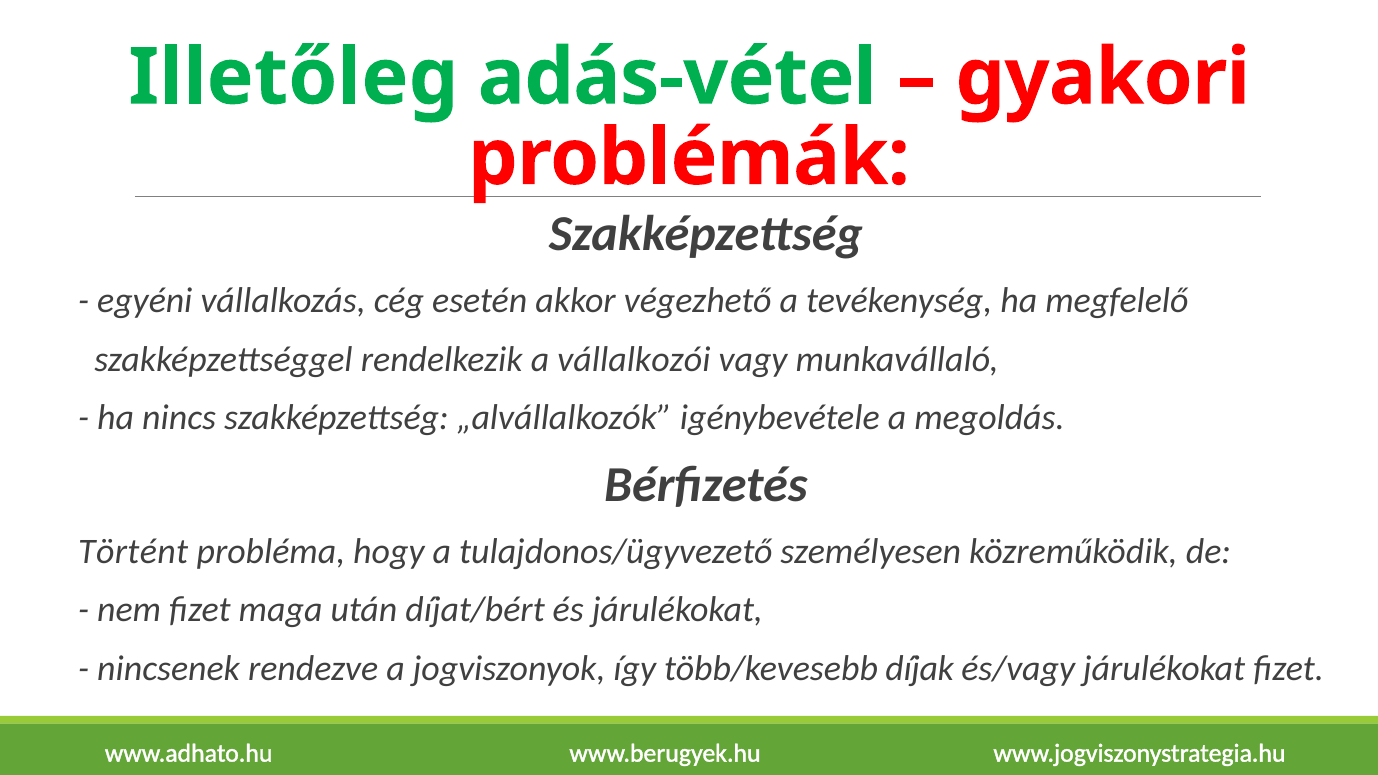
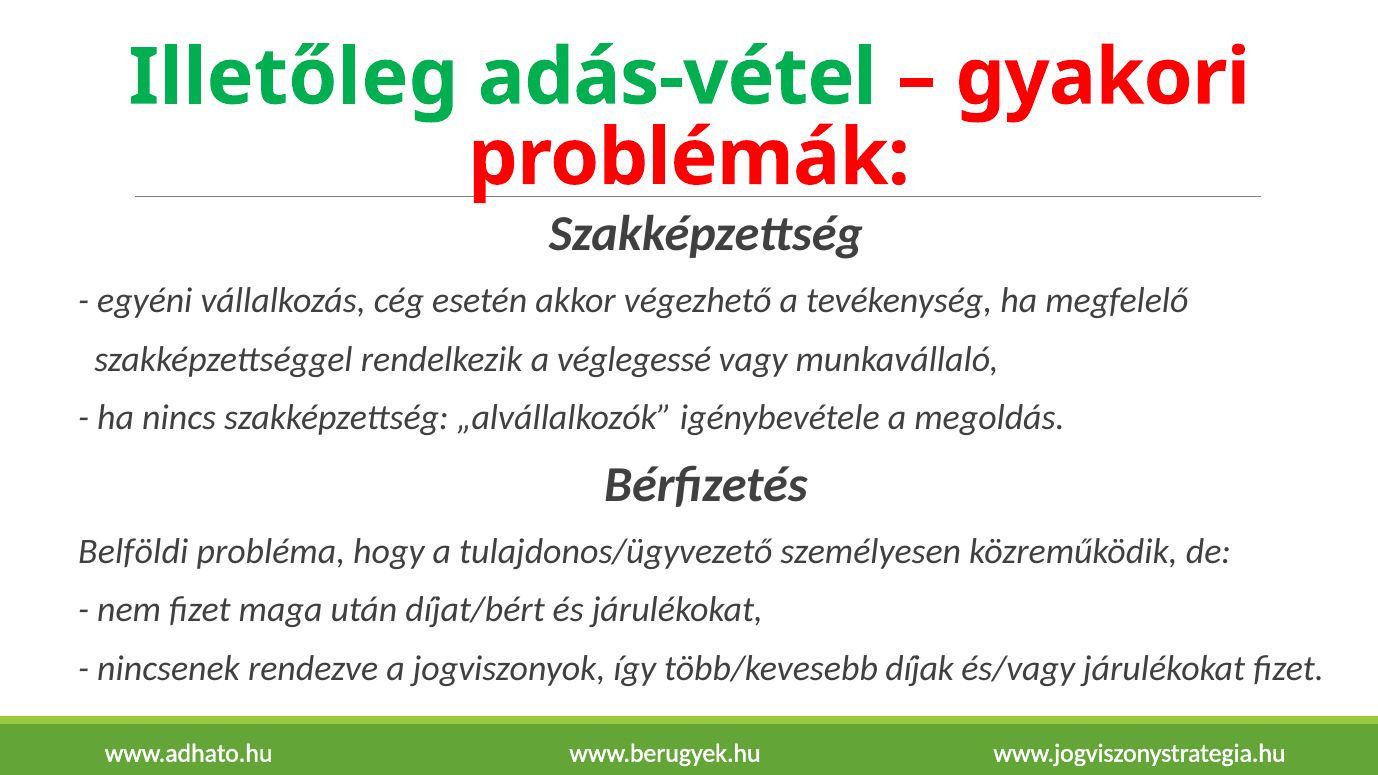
vállalkozói: vállalkozói -> véglegessé (634, 359)
Történt: Történt -> Belföldi (133, 551)
